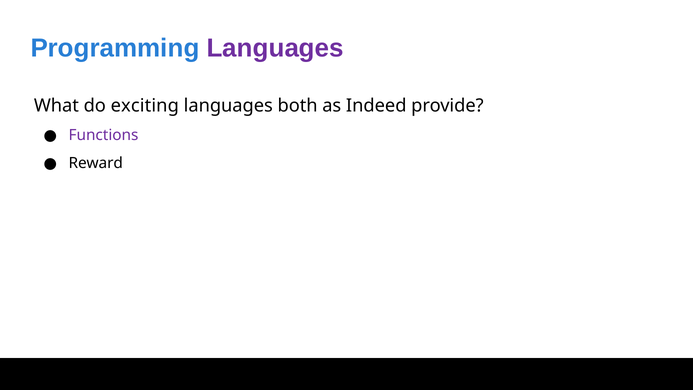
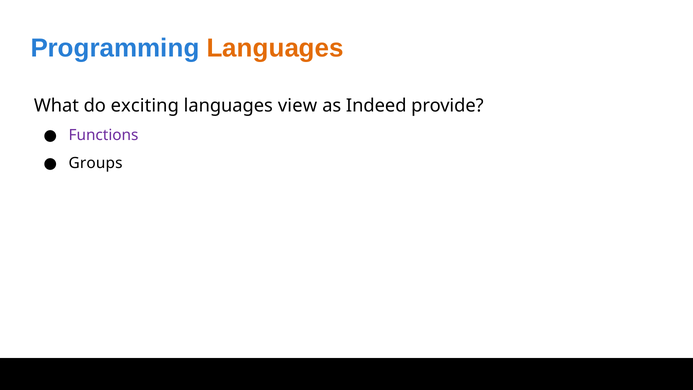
Languages colour: purple -> orange (275, 48)
both: both -> view (298, 106)
Reward: Reward -> Groups (96, 163)
